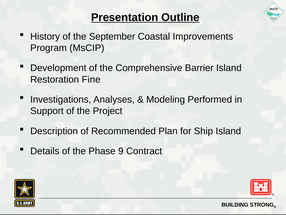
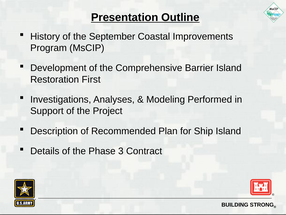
Fine: Fine -> First (91, 79)
9: 9 -> 3 (121, 151)
